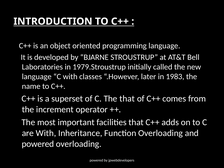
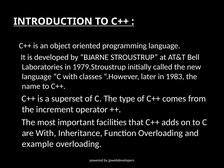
The that: that -> type (127, 99)
powered: powered -> example (38, 144)
